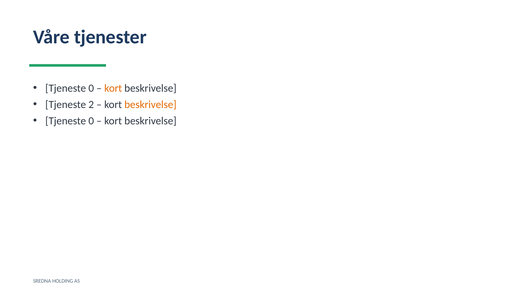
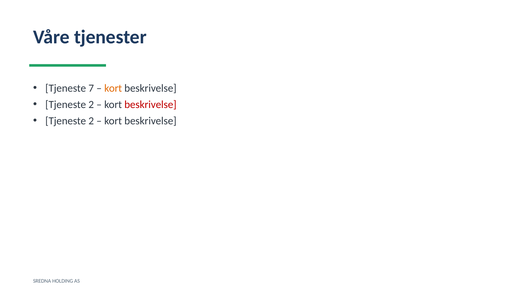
0: 0 -> 7 (91, 88)
beskrivelse colour: orange -> red (150, 104)
0: 0 -> 2 (91, 121)
